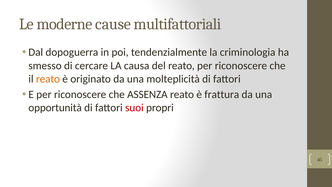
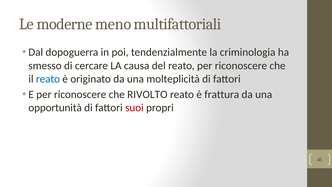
cause: cause -> meno (113, 24)
reato colour: orange -> blue (48, 79)
ASSENZA: ASSENZA -> RIVOLTO (147, 94)
